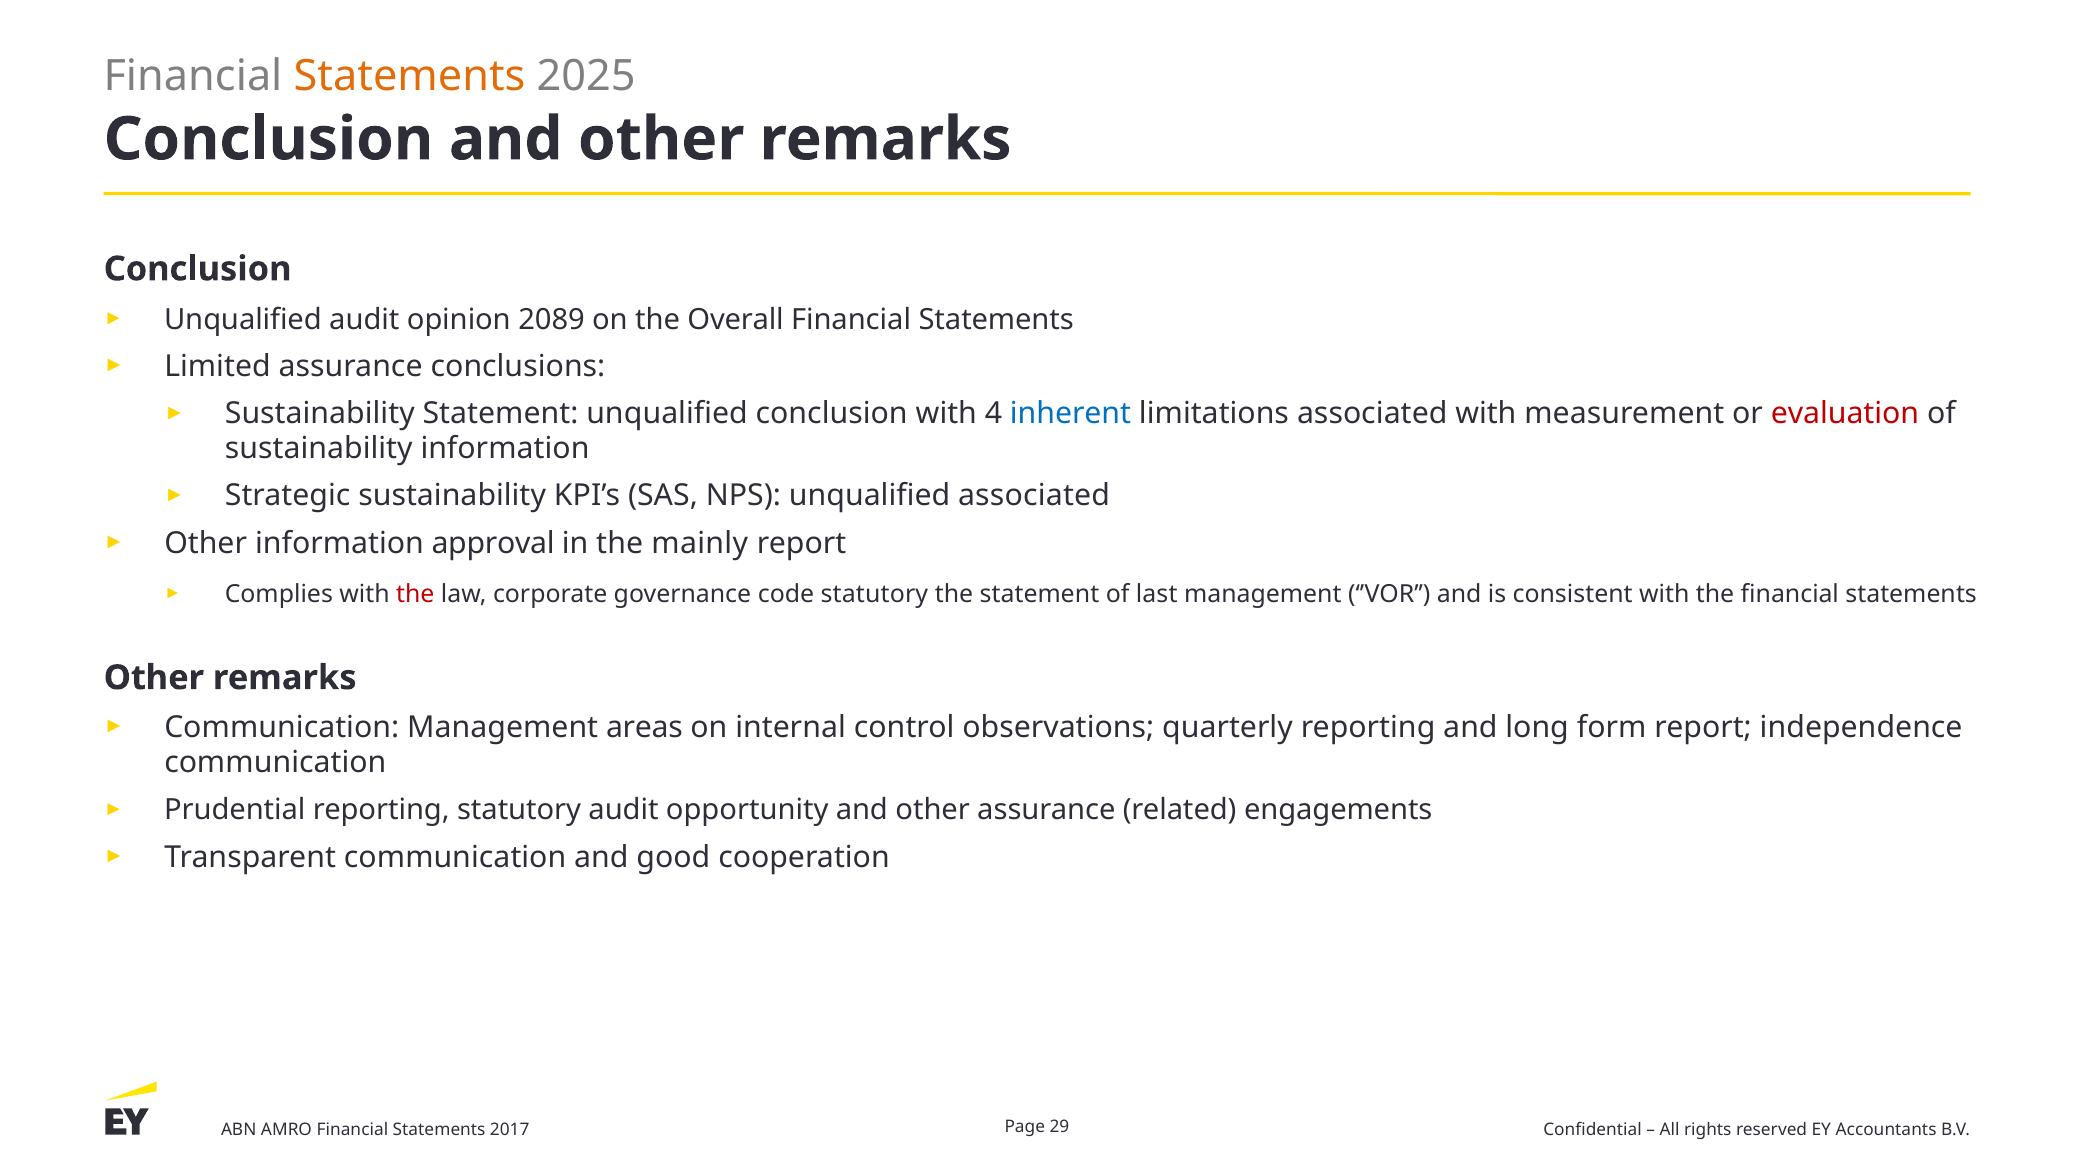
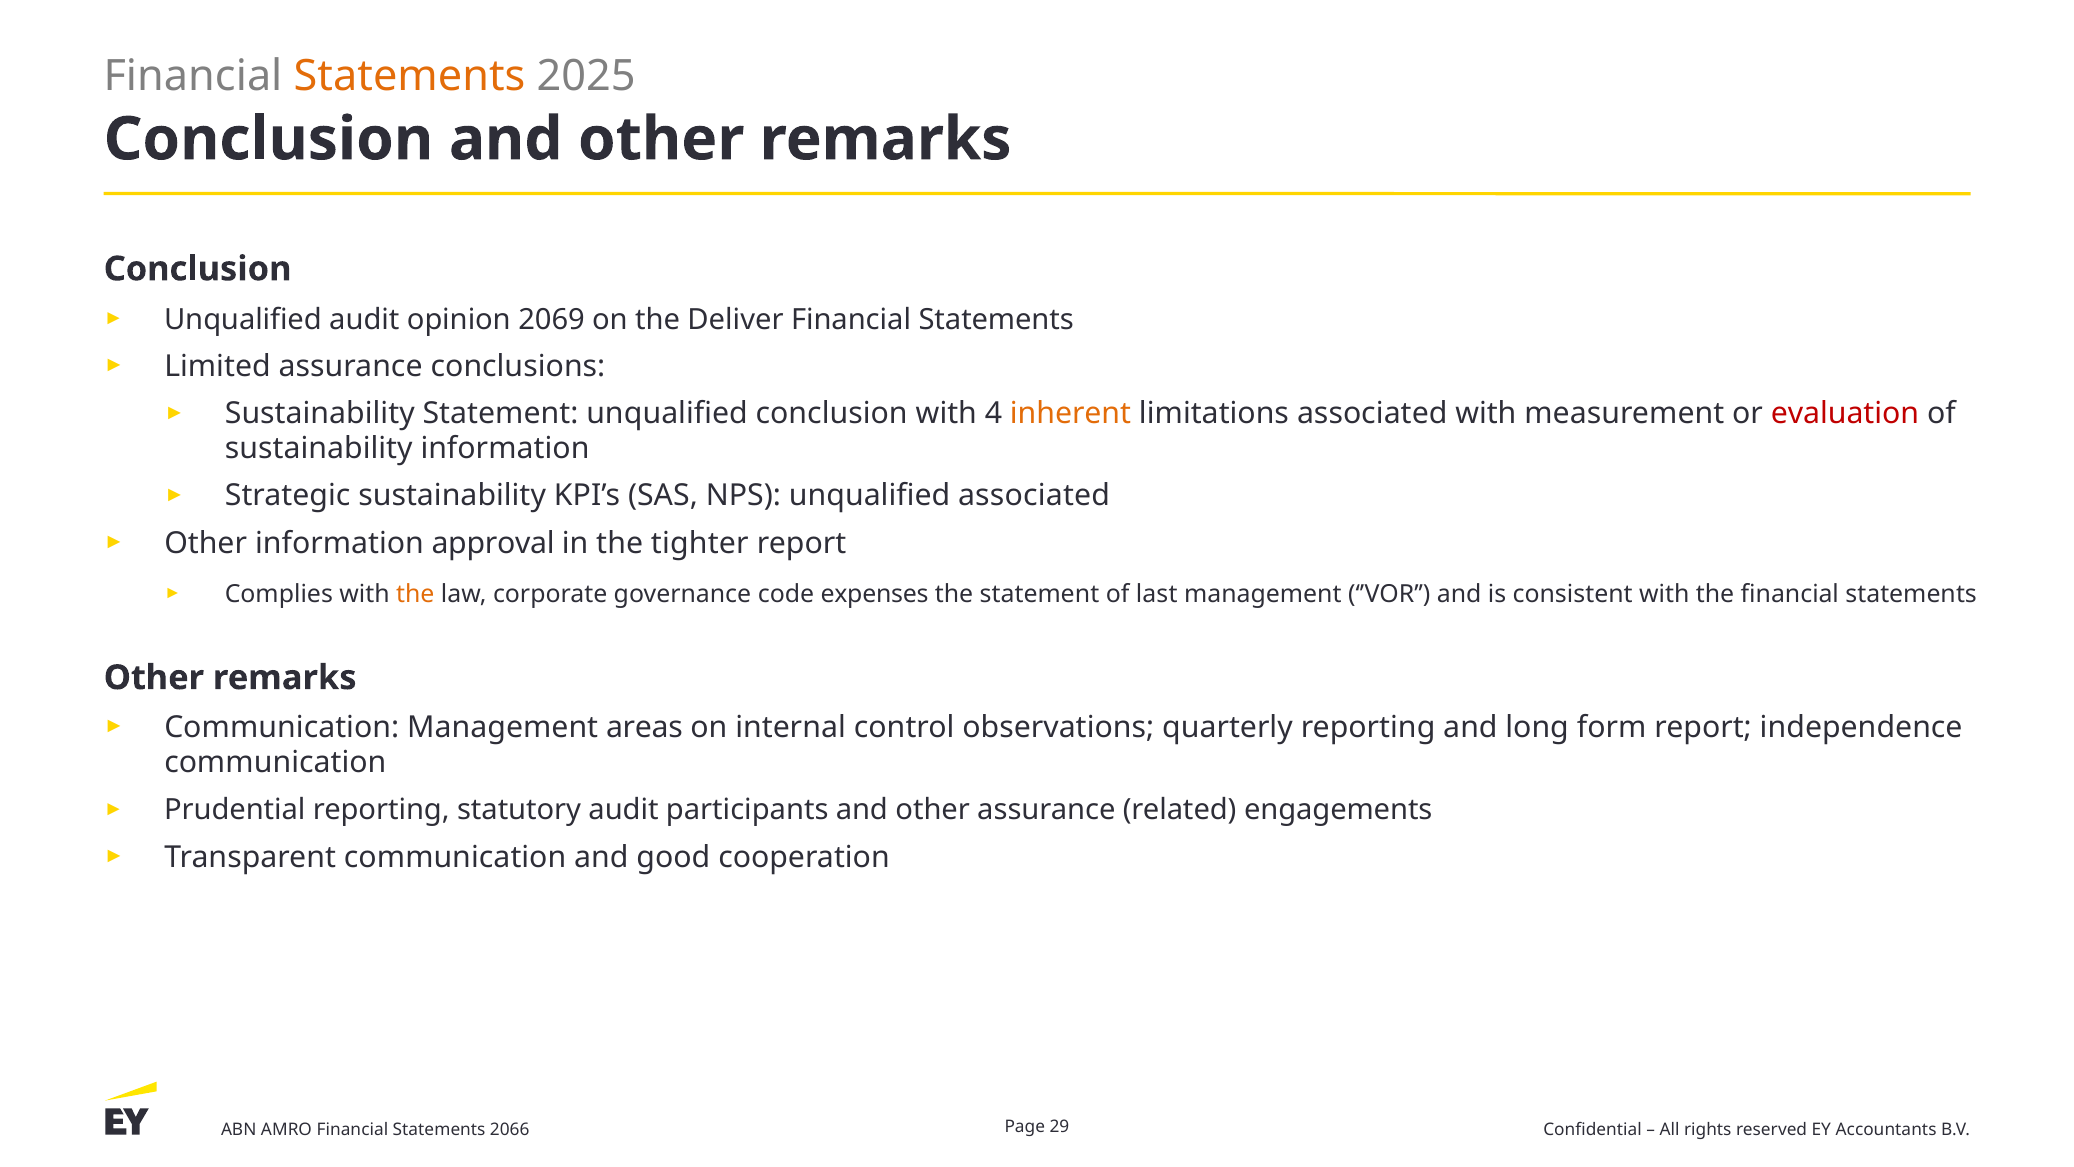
2089: 2089 -> 2069 (552, 319)
Overall: Overall -> Deliver (736, 319)
inherent colour: blue -> orange (1071, 414)
mainly: mainly -> tighter (700, 543)
the colour: red -> orange (415, 594)
code statutory: statutory -> expenses (875, 594)
opportunity: opportunity -> participants (747, 810)
2017: 2017 -> 2066 (510, 1129)
